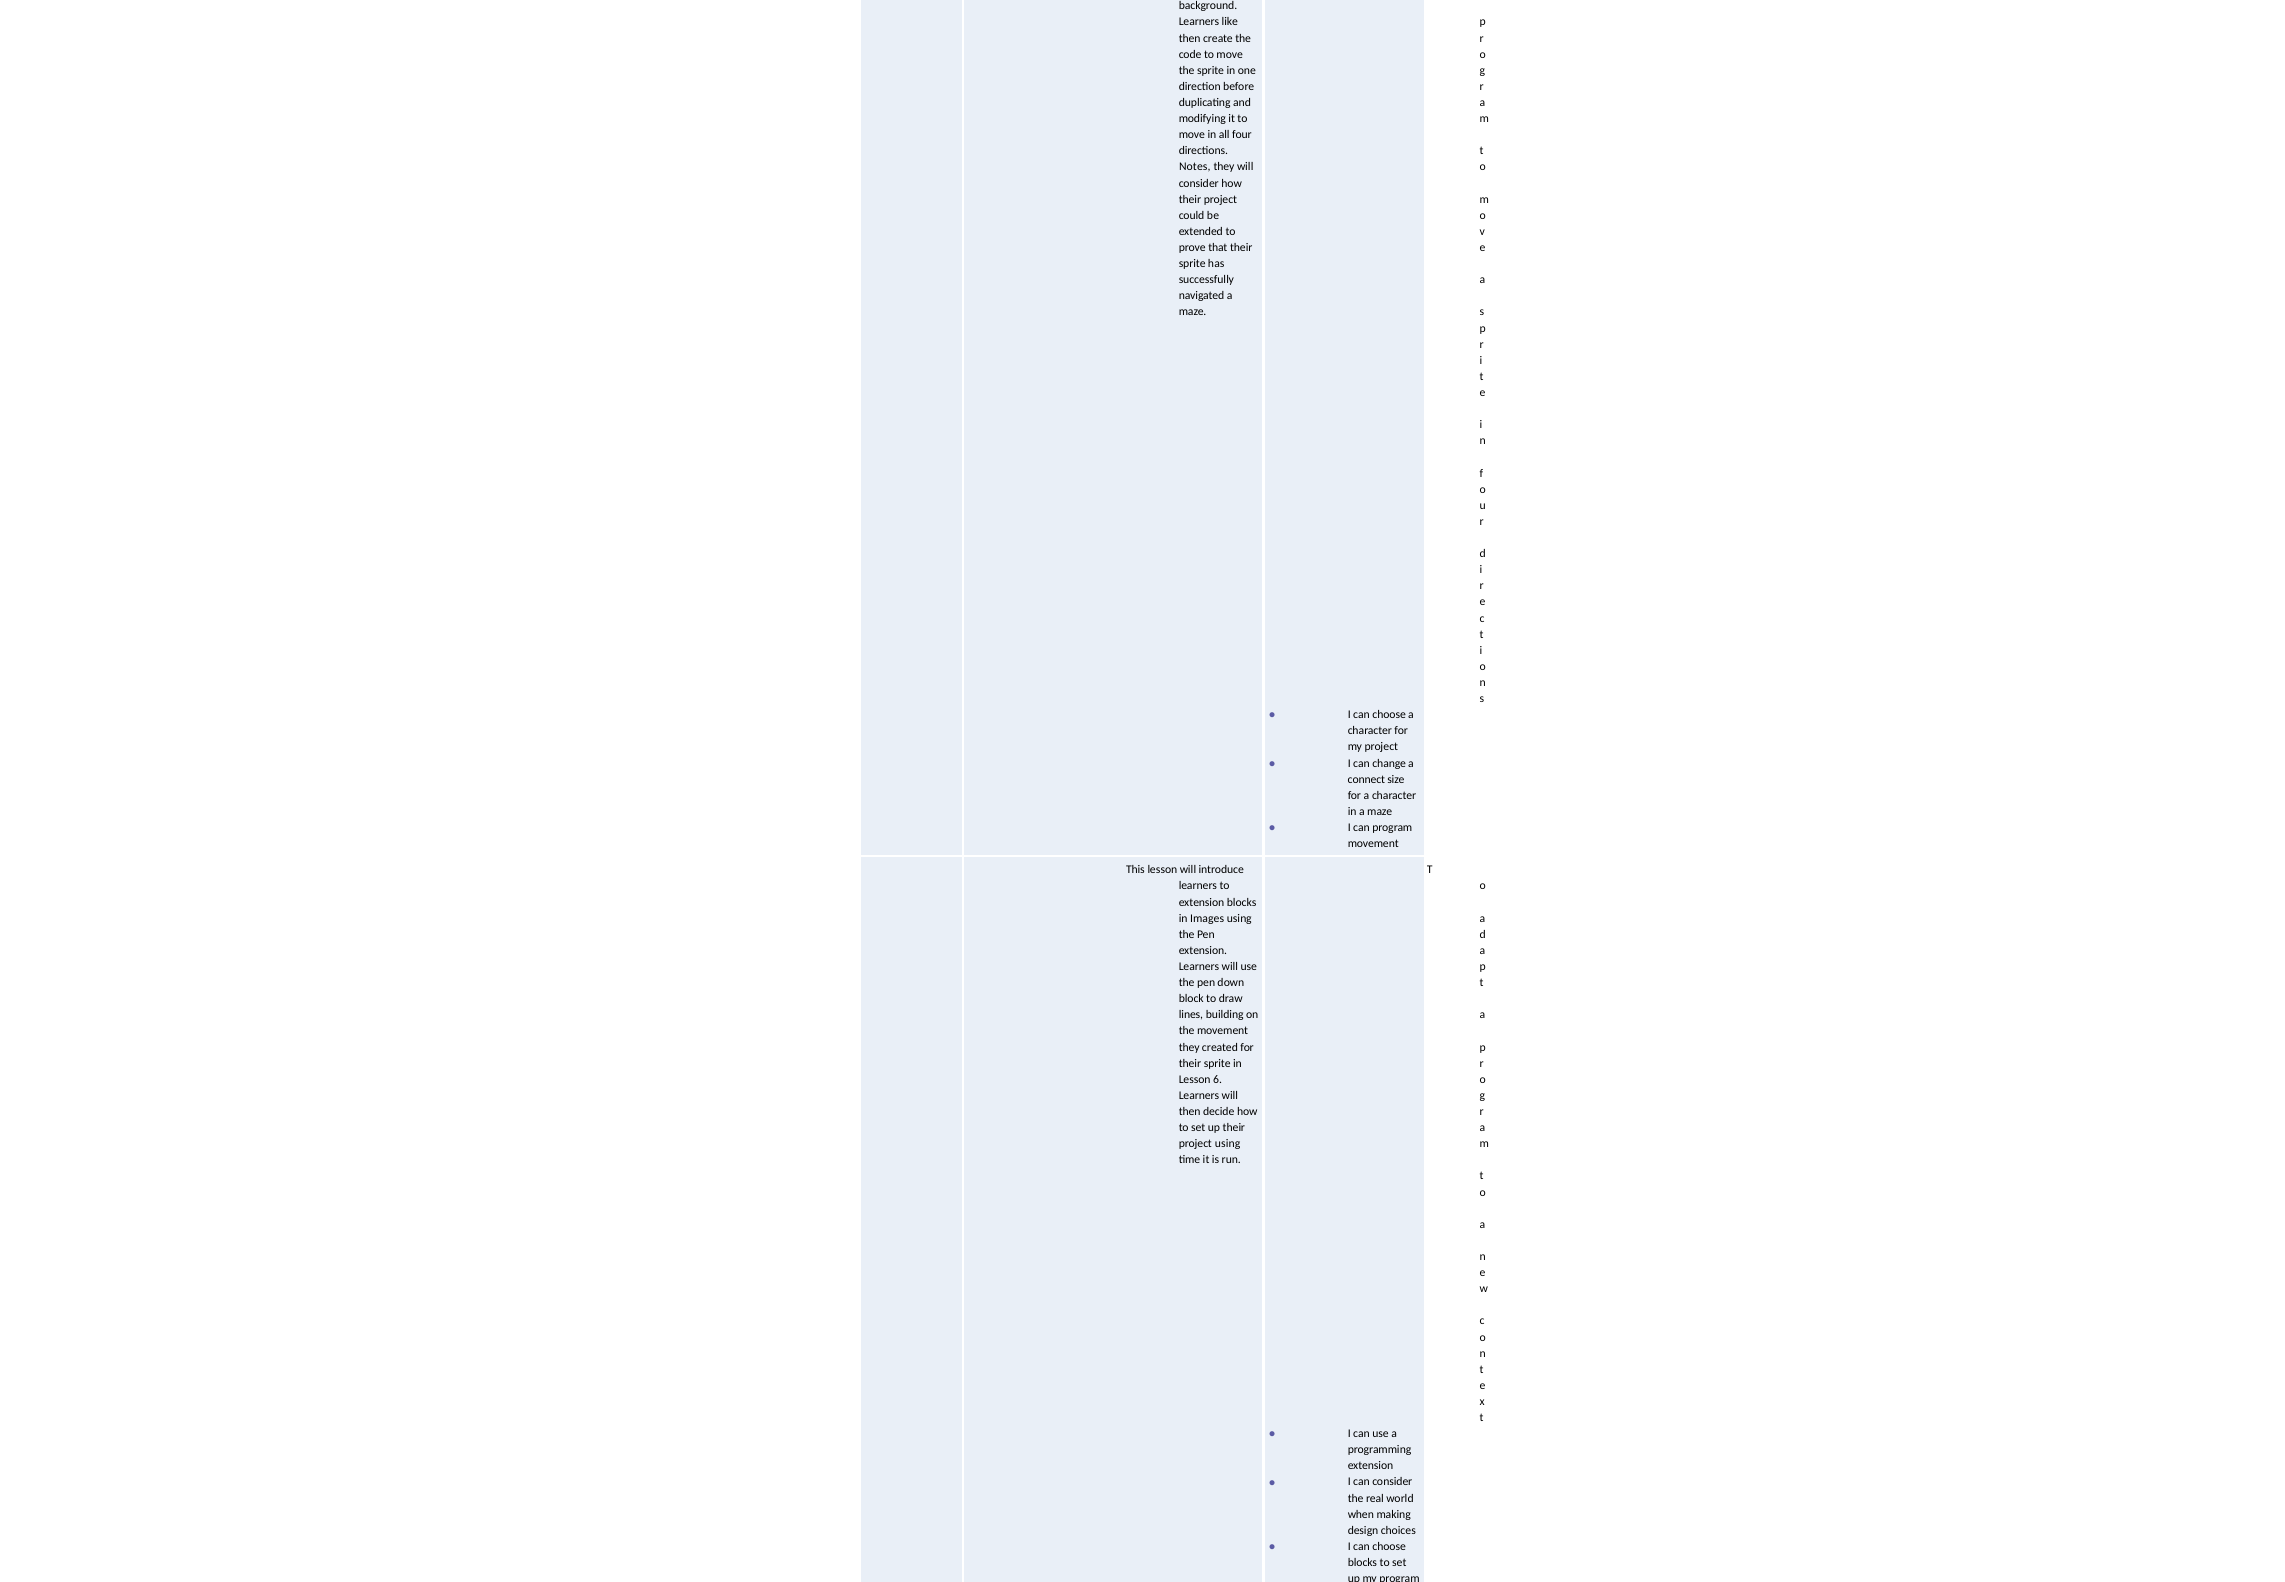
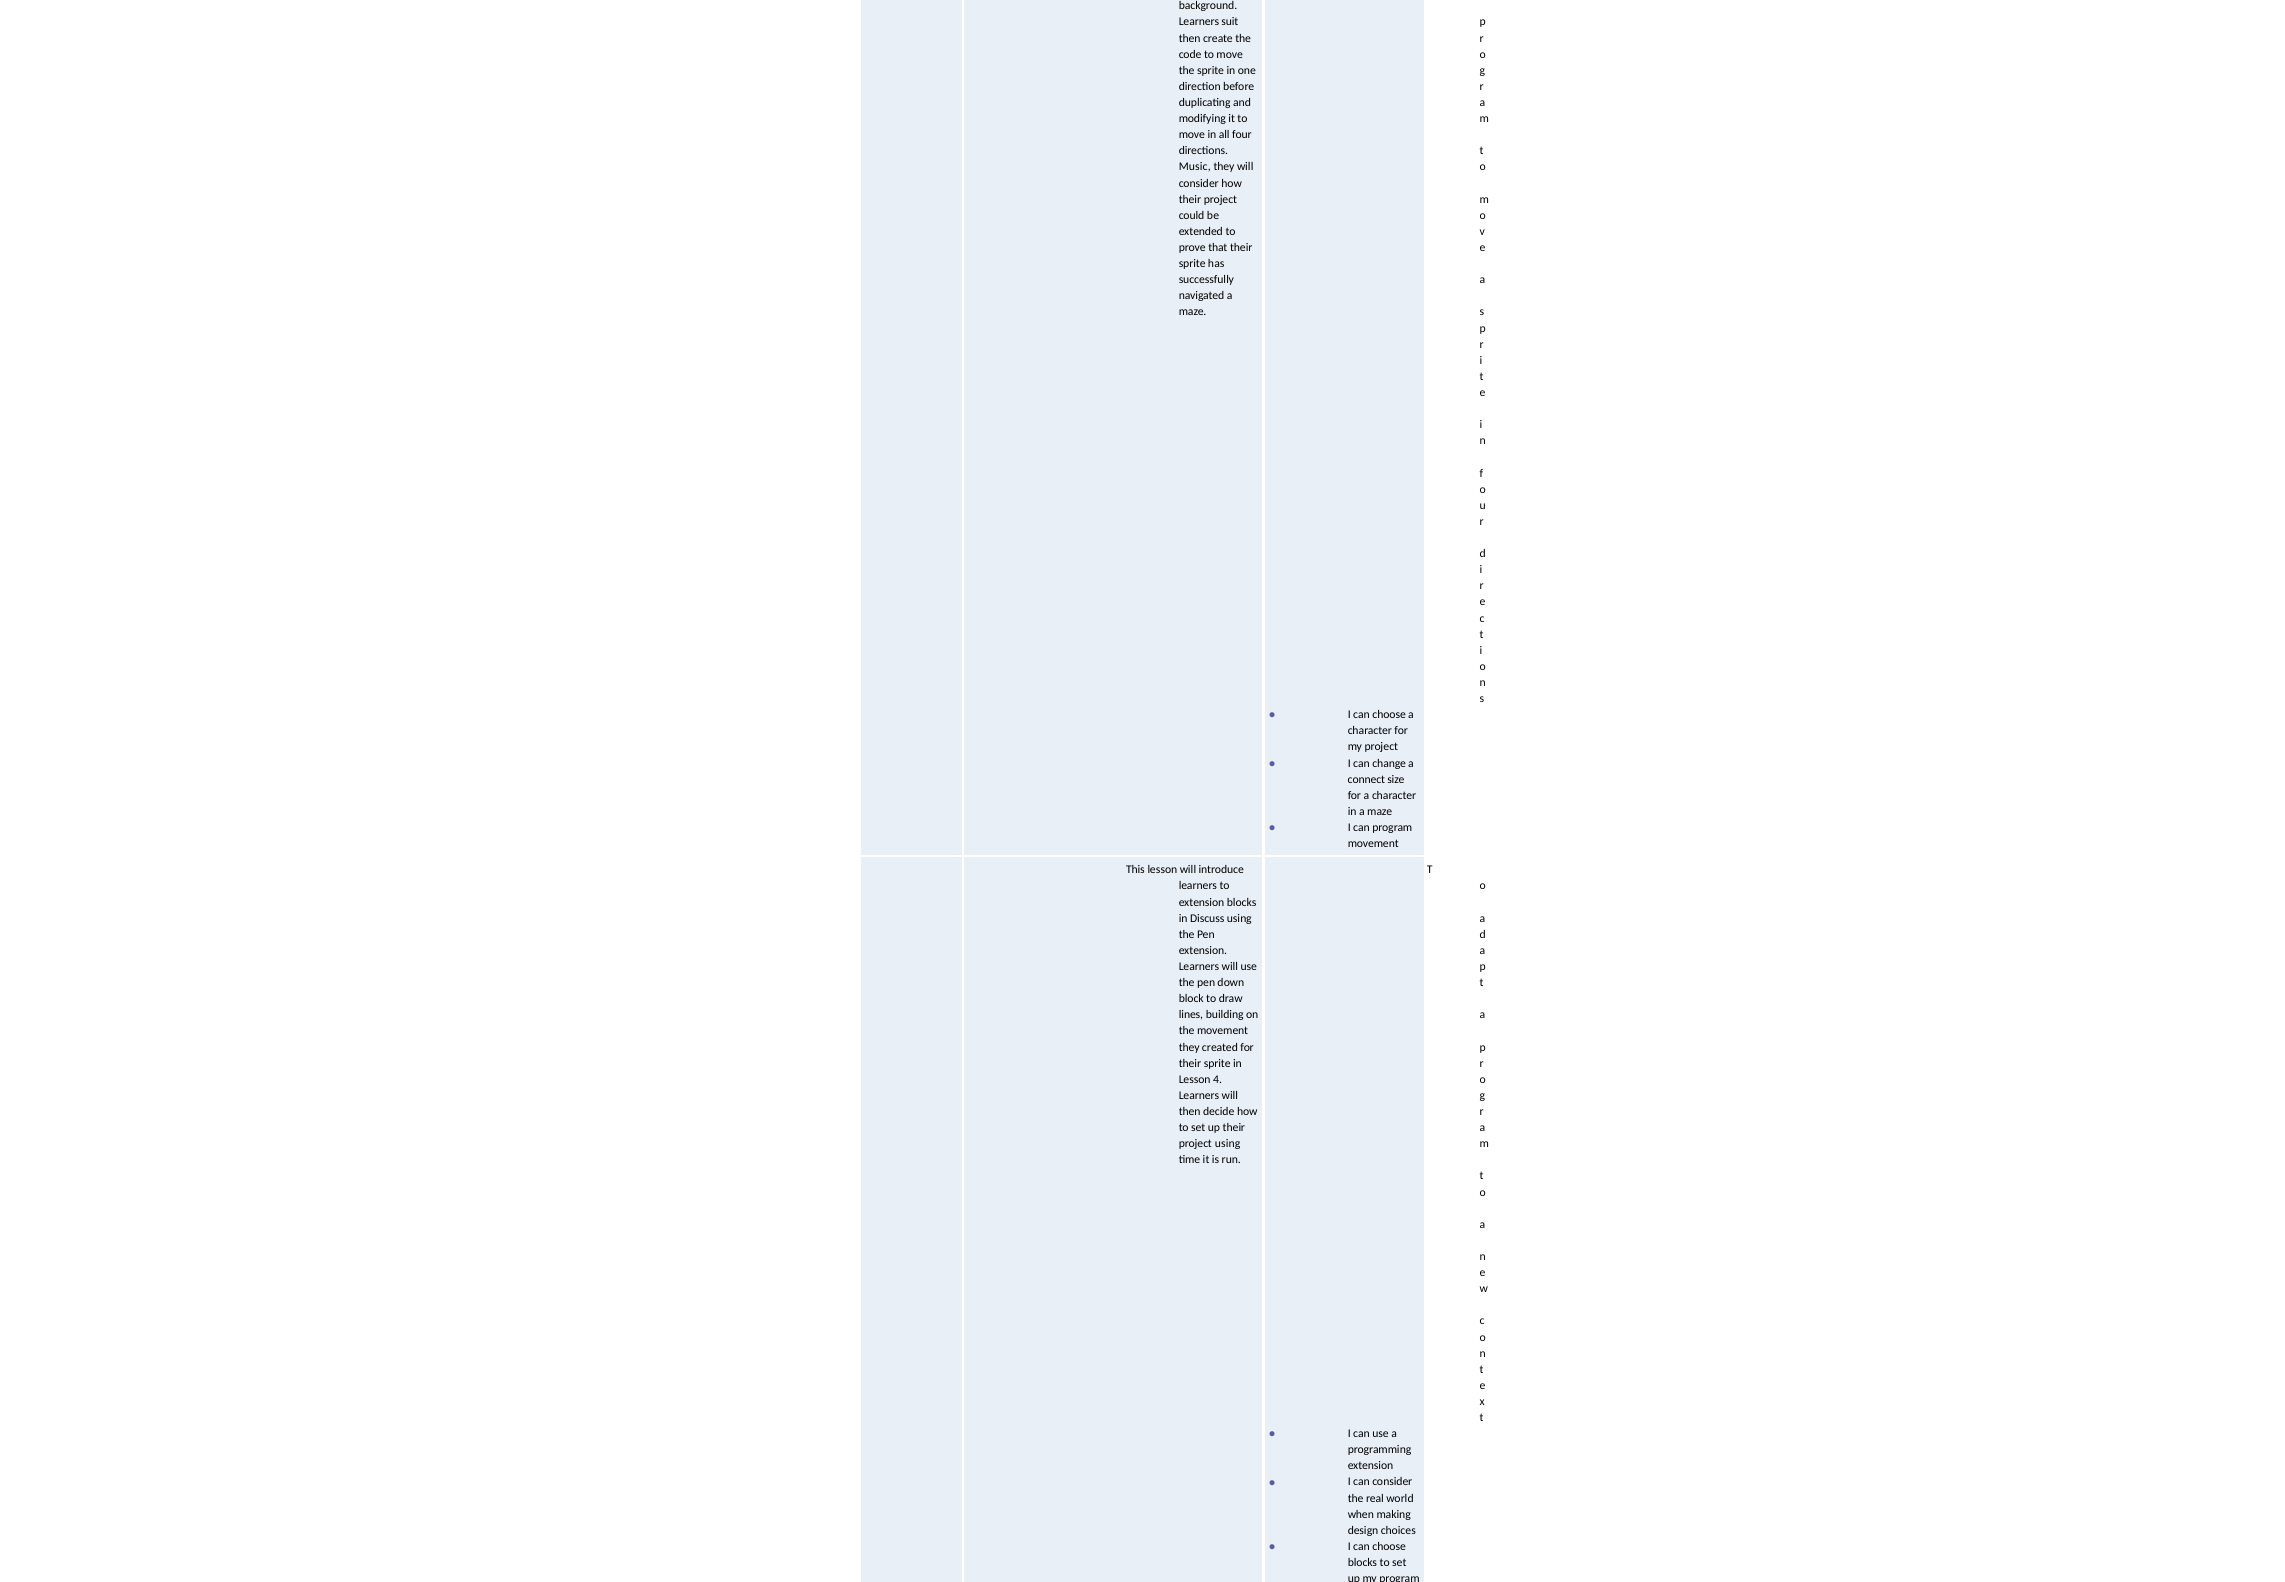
like: like -> suit (1230, 22)
Notes: Notes -> Music (1195, 167)
Images: Images -> Discuss (1207, 918)
Lesson 6: 6 -> 4 (1218, 1079)
